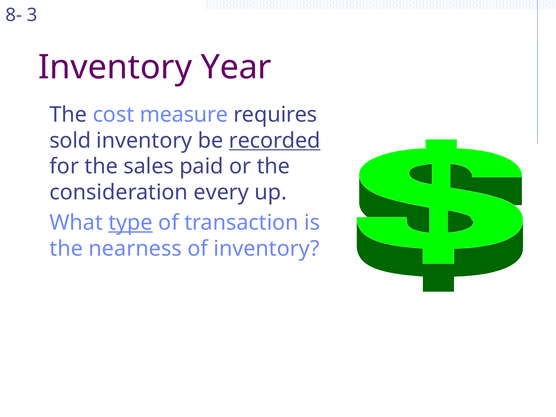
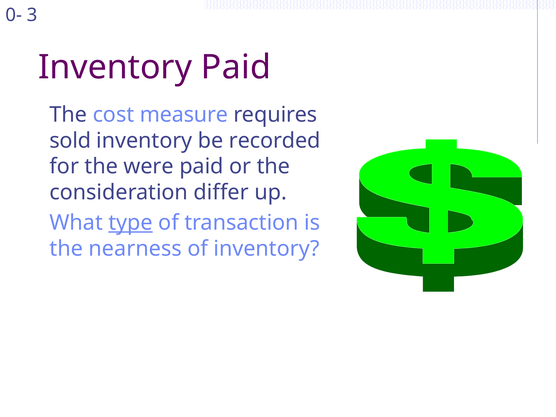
8-: 8- -> 0- (14, 15)
Inventory Year: Year -> Paid (236, 67)
recorded underline: present -> none (275, 141)
sales: sales -> were (149, 166)
every: every -> differ (221, 192)
